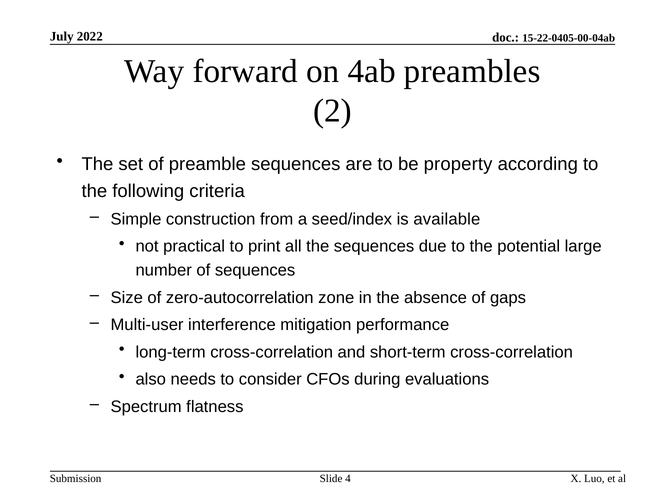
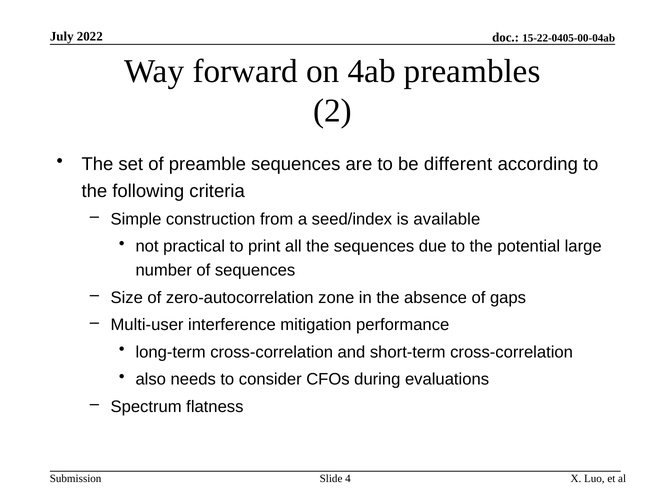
property: property -> different (458, 164)
